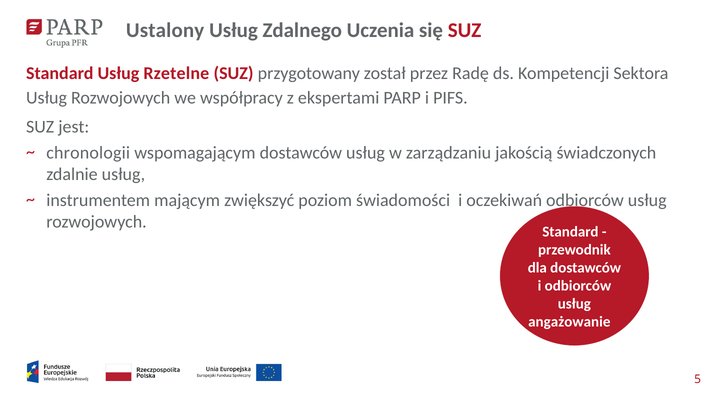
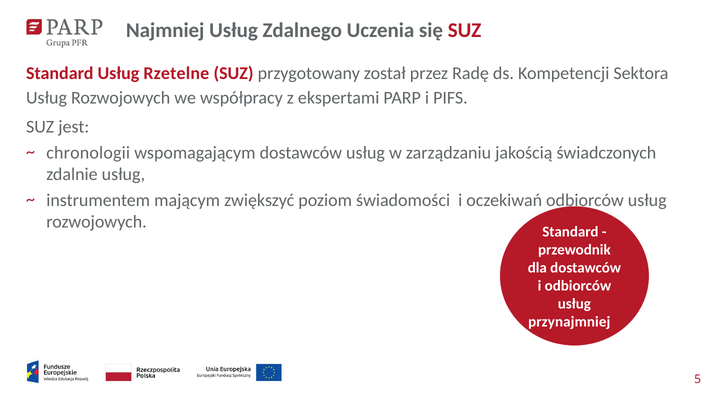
Ustalony: Ustalony -> Najmniej (165, 30)
angażowanie: angażowanie -> przynajmniej (569, 322)
